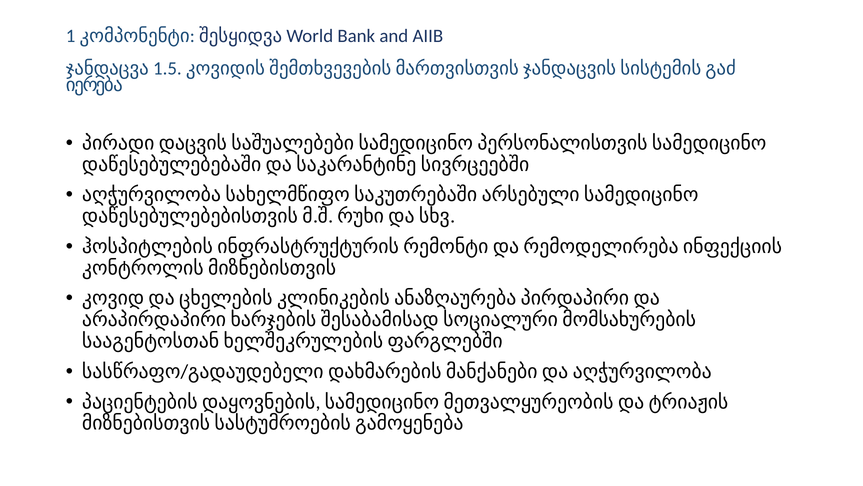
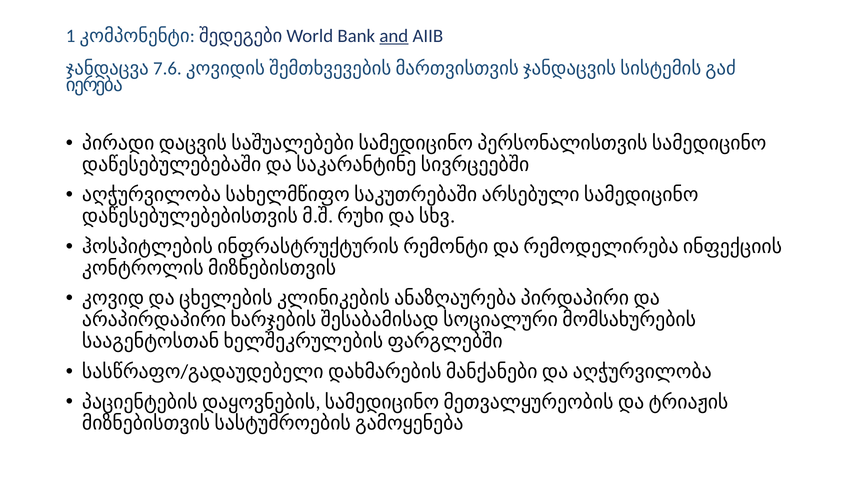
შესყიდვა: შესყიდვა -> შედეგები (241, 36)
and underline: none -> present (394, 36)
1.5: 1.5 -> 7.6 (167, 68)
